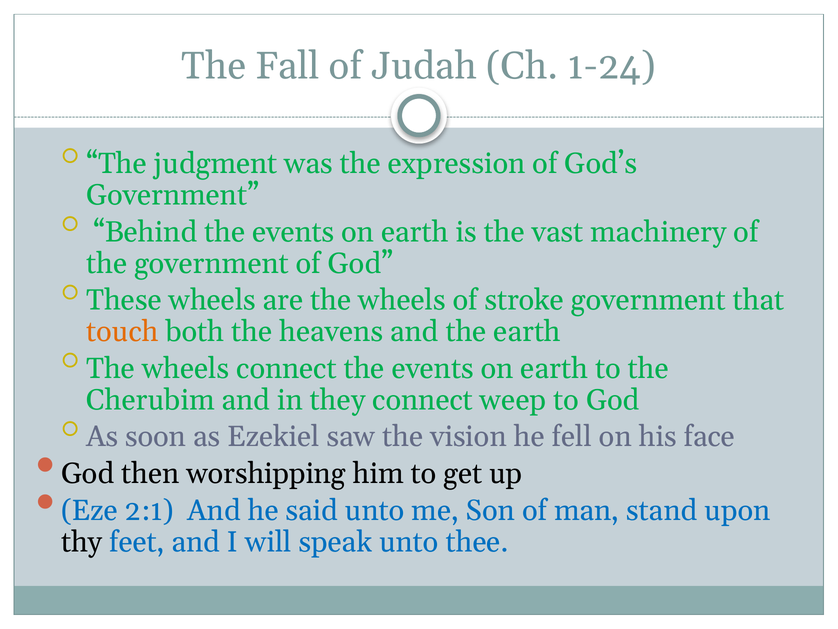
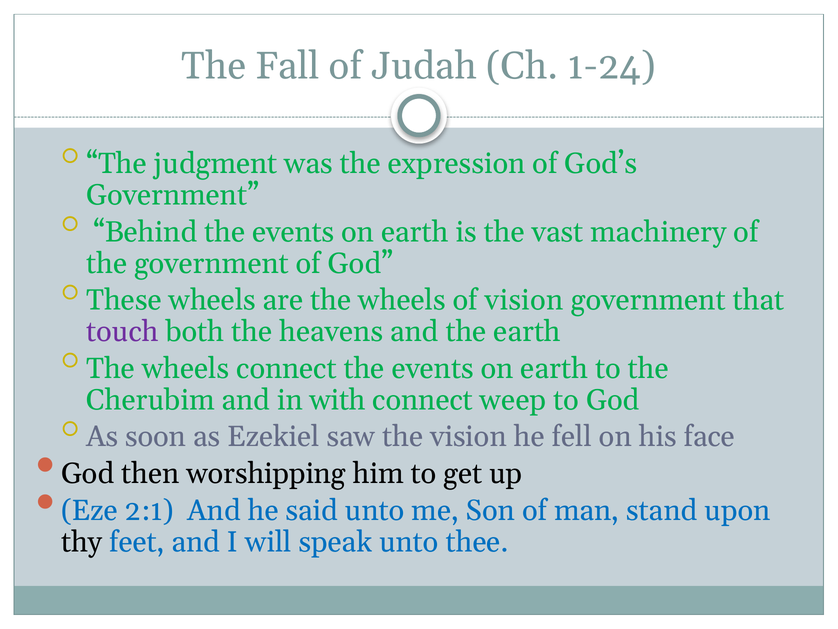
of stroke: stroke -> vision (524, 300)
touch colour: orange -> purple (122, 331)
they: they -> with (338, 400)
